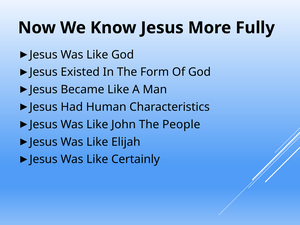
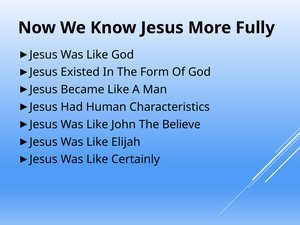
People: People -> Believe (181, 124)
